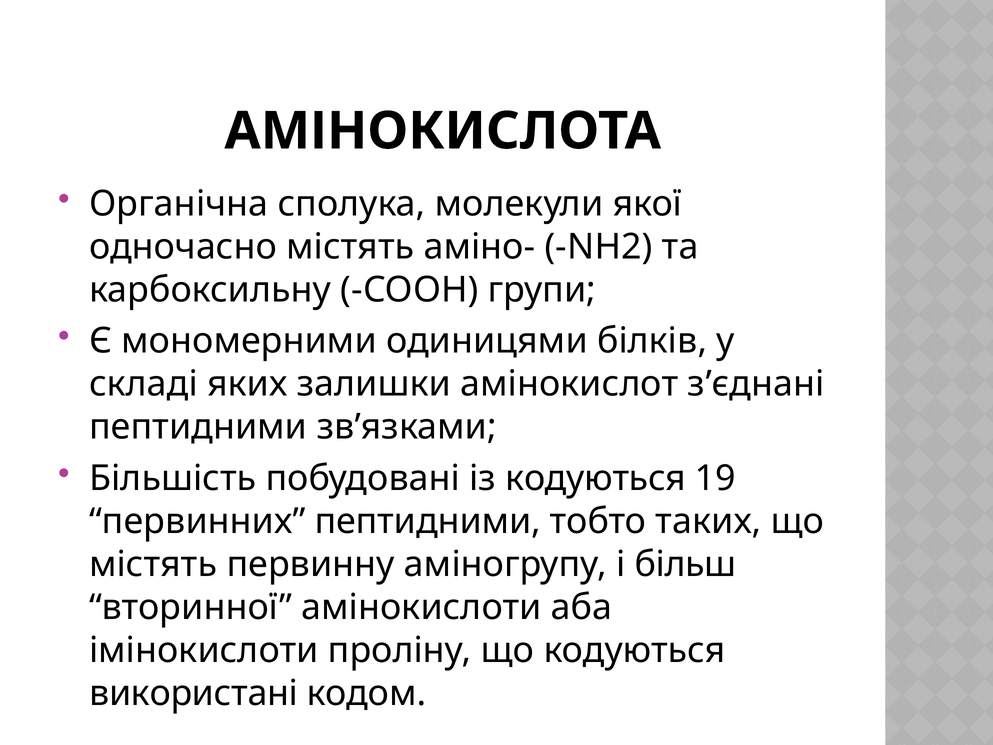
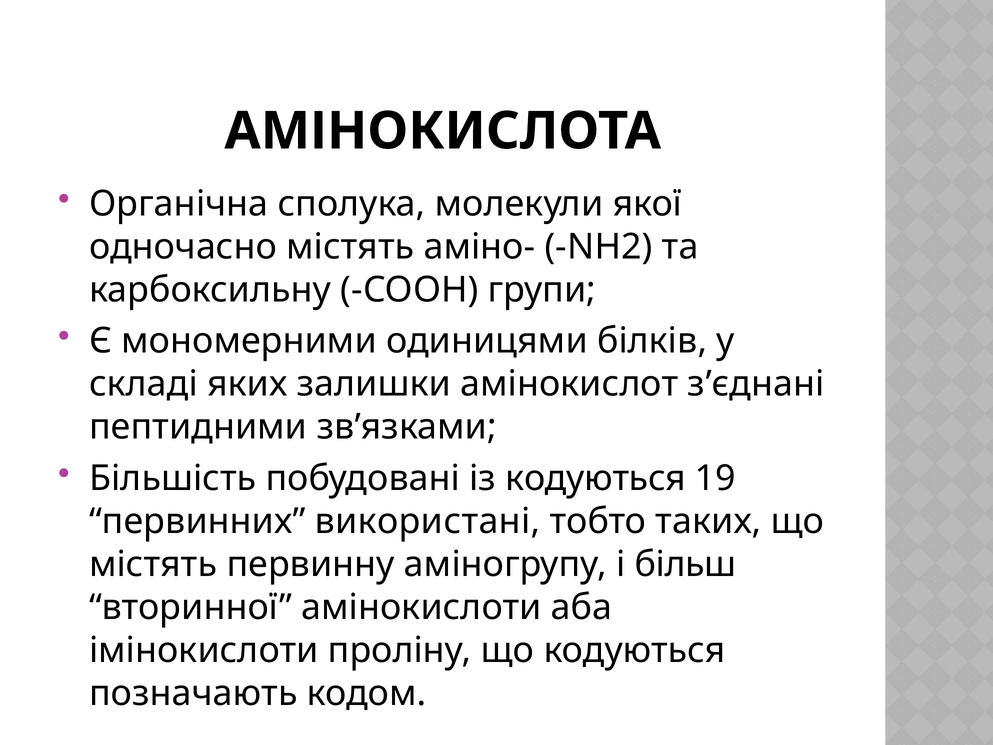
первинних пептидними: пептидними -> використані (427, 521)
використані: використані -> позначають (193, 693)
